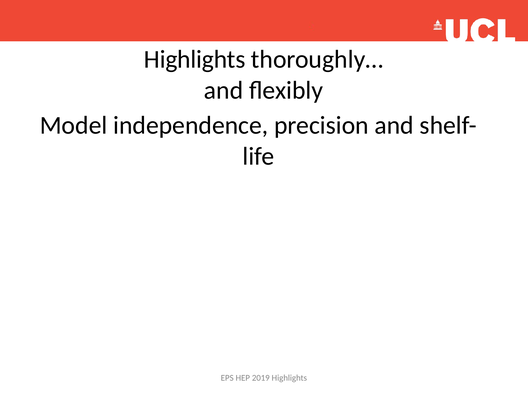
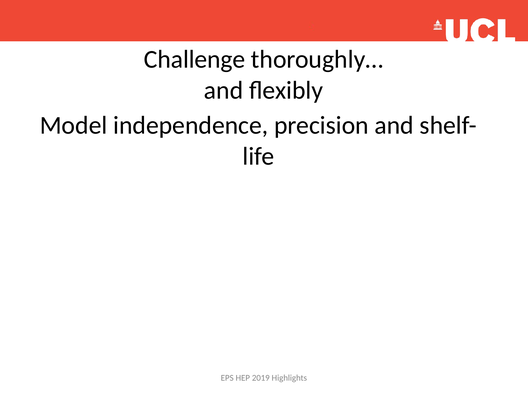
Highlights: Highlights -> Challenge (195, 59)
